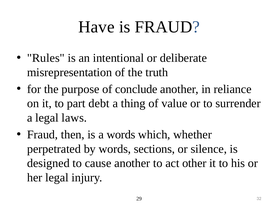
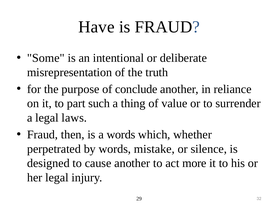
Rules: Rules -> Some (46, 58)
debt: debt -> such (99, 104)
sections: sections -> mistake (154, 149)
other: other -> more (194, 164)
